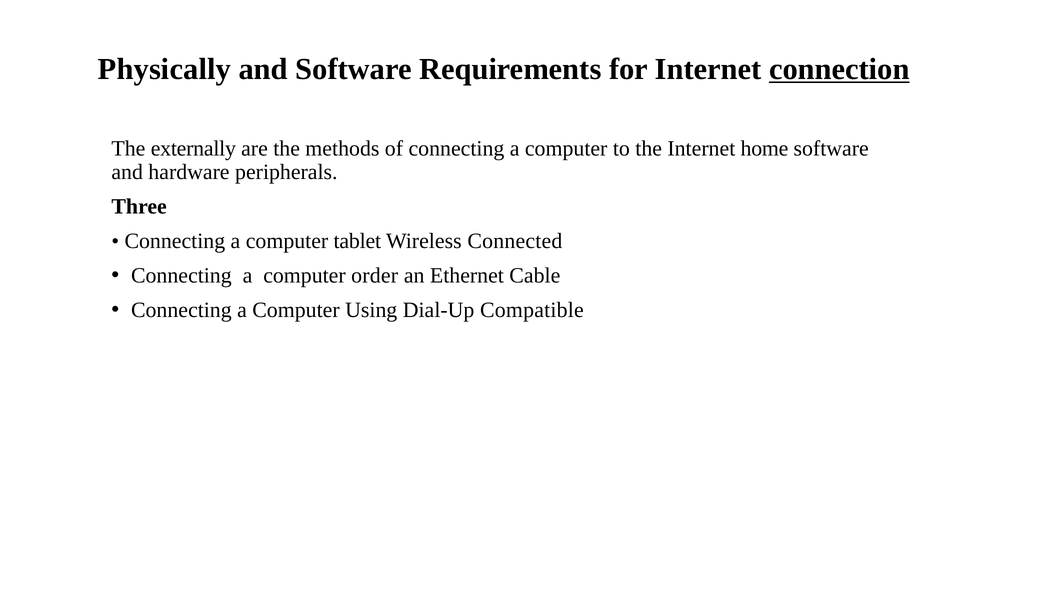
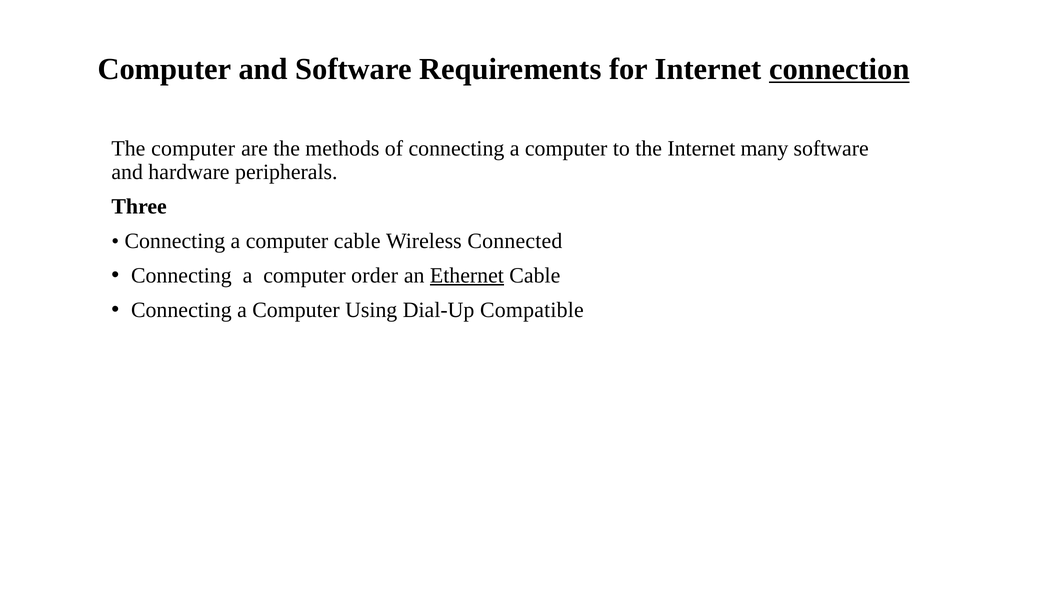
Physically: Physically -> Computer (164, 69)
The externally: externally -> computer (193, 148)
home: home -> many (764, 148)
computer tablet: tablet -> cable (357, 241)
Ethernet underline: none -> present (467, 275)
